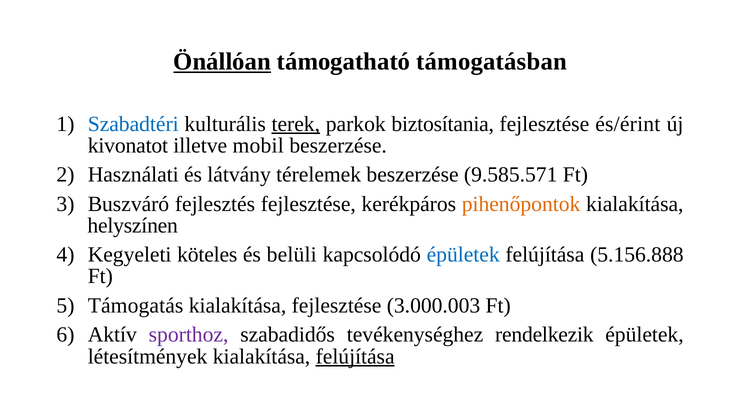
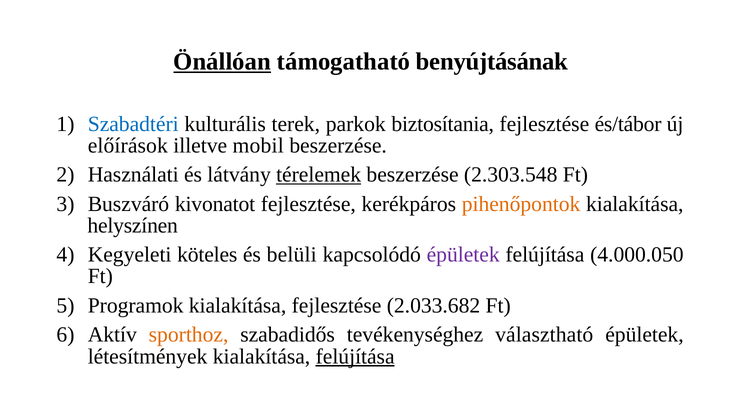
támogatásban: támogatásban -> benyújtásának (492, 62)
terek underline: present -> none (296, 124)
és/érint: és/érint -> és/tábor (628, 124)
kivonatot: kivonatot -> előírások (128, 145)
térelemek underline: none -> present (319, 175)
9.585.571: 9.585.571 -> 2.303.548 (511, 175)
fejlesztés: fejlesztés -> kivonatot (215, 204)
épületek colour: blue -> purple (463, 255)
5.156.888: 5.156.888 -> 4.000.050 (637, 255)
Támogatás: Támogatás -> Programok (136, 305)
3.000.003: 3.000.003 -> 2.033.682 (434, 305)
sporthoz colour: purple -> orange (189, 335)
rendelkezik: rendelkezik -> választható (544, 335)
